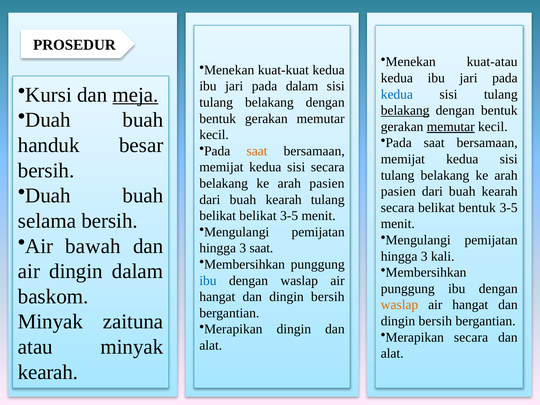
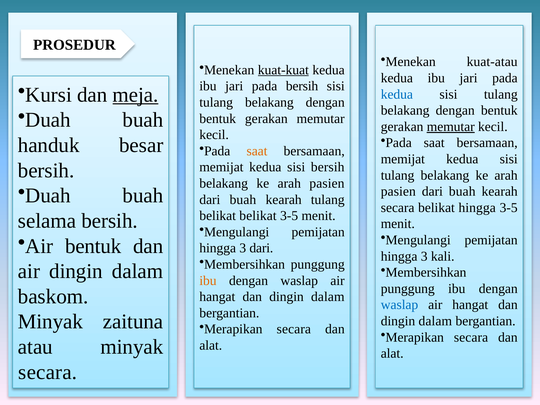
kuat-kuat underline: none -> present (283, 70)
pada dalam: dalam -> bersih (302, 86)
belakang underline: present -> none (405, 110)
sisi secara: secara -> bersih (328, 167)
belikat bentuk: bentuk -> hingga (477, 208)
Air bawah: bawah -> bentuk (93, 246)
3 saat: saat -> dari (261, 248)
ibu colour: blue -> orange (208, 281)
bersih: bersih -> dalam (328, 297)
waslap colour: orange -> blue (399, 305)
bersih: bersih -> dalam (435, 321)
dingin: dingin -> secara (294, 329)
kearah: kearah -> secara (48, 372)
